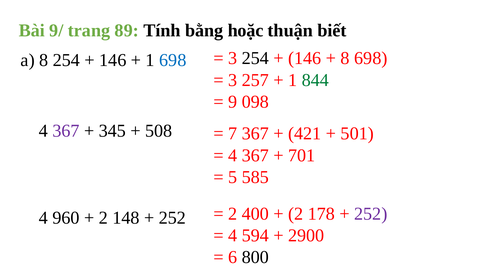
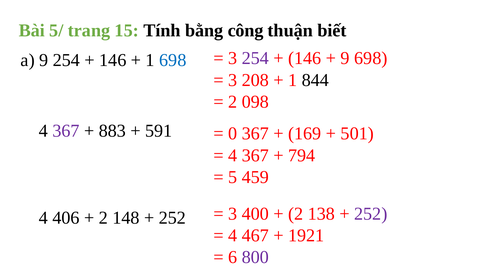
9/: 9/ -> 5/ (56, 30)
89: 89 -> 15 (127, 30)
hoặc: hoặc -> công (246, 30)
a 8: 8 -> 9 (44, 60)
254 colour: black -> purple (255, 58)
8: 8 -> 9 (345, 58)
257: 257 -> 208 (255, 80)
844 colour: green -> black (315, 80)
9: 9 -> 2 (233, 102)
345: 345 -> 883 (112, 131)
508: 508 -> 591 (159, 131)
7: 7 -> 0 (233, 133)
421: 421 -> 169 (305, 133)
701: 701 -> 794 (302, 155)
585: 585 -> 459 (255, 177)
2: 2 -> 3 (233, 213)
178: 178 -> 138 (321, 213)
960: 960 -> 406 (66, 218)
594: 594 -> 467 (255, 235)
2900: 2900 -> 1921 (306, 235)
800 colour: black -> purple (255, 257)
